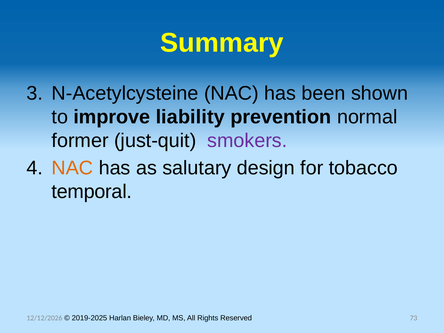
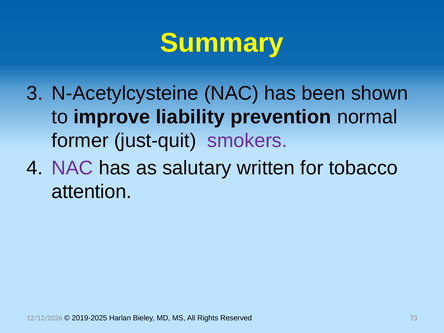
NAC colour: orange -> purple (72, 168)
design: design -> written (266, 168)
temporal: temporal -> attention (92, 192)
